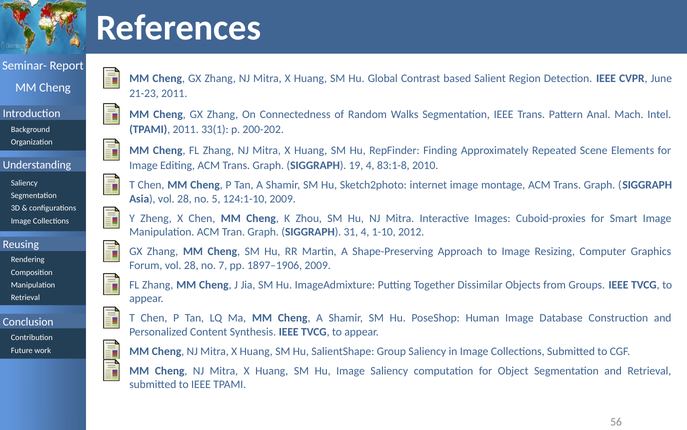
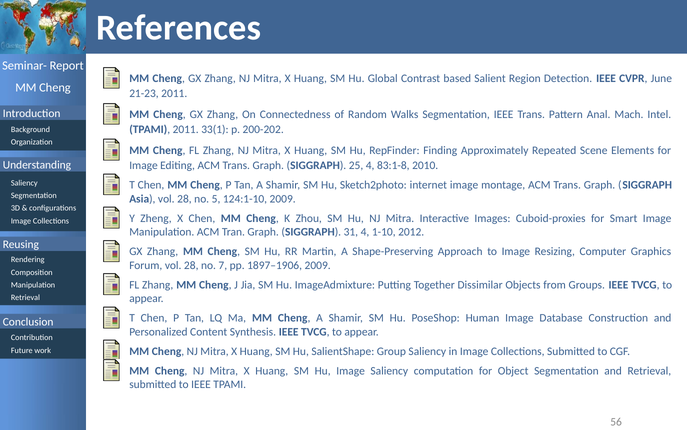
19: 19 -> 25 (356, 165)
